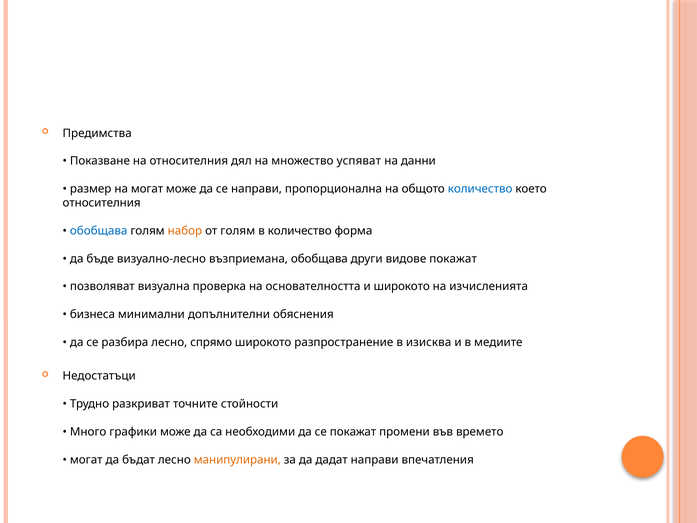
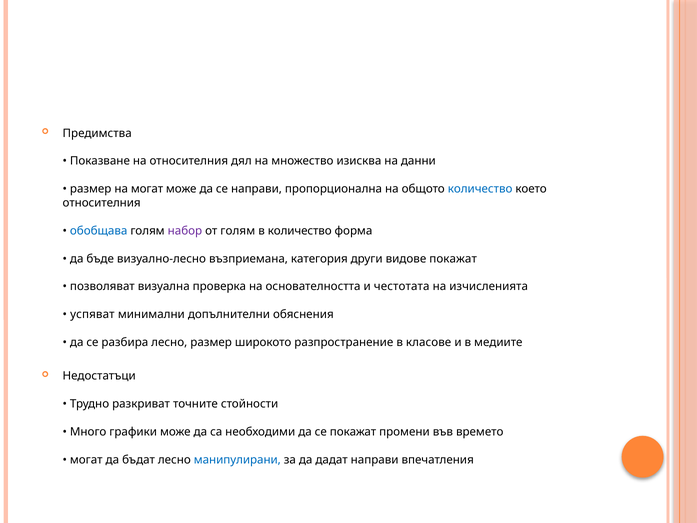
успяват: успяват -> изисква (359, 161)
набор colour: orange -> purple (185, 231)
възприемана обобщава: обобщава -> категория (319, 259)
и широкото: широкото -> честотата (402, 287)
бизнеса: бизнеса -> успяват (92, 314)
лесно спрямо: спрямо -> размер (211, 342)
изисква: изисква -> класове (429, 342)
манипулирани colour: orange -> blue (237, 460)
